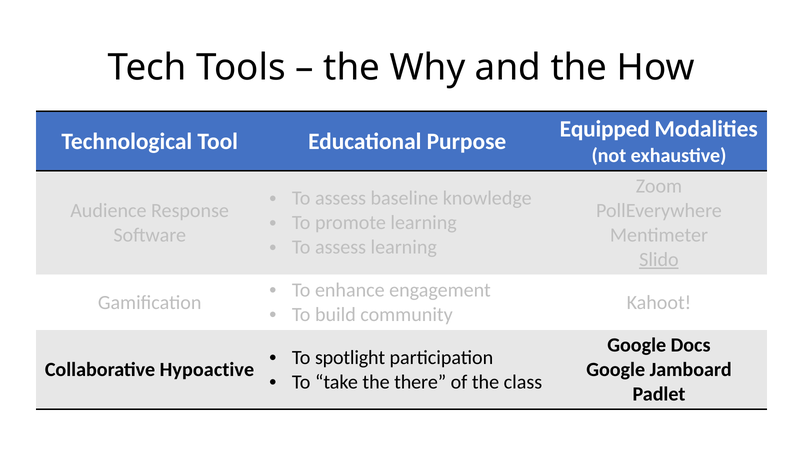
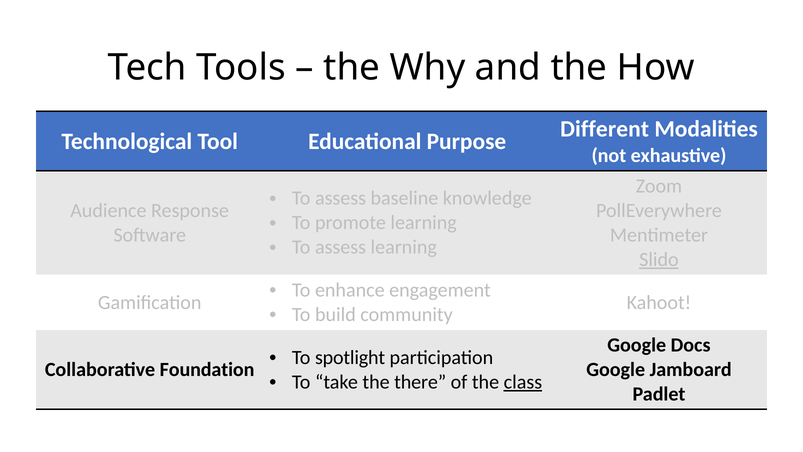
Equipped: Equipped -> Different (605, 129)
Hypoactive: Hypoactive -> Foundation (207, 369)
class underline: none -> present (523, 382)
